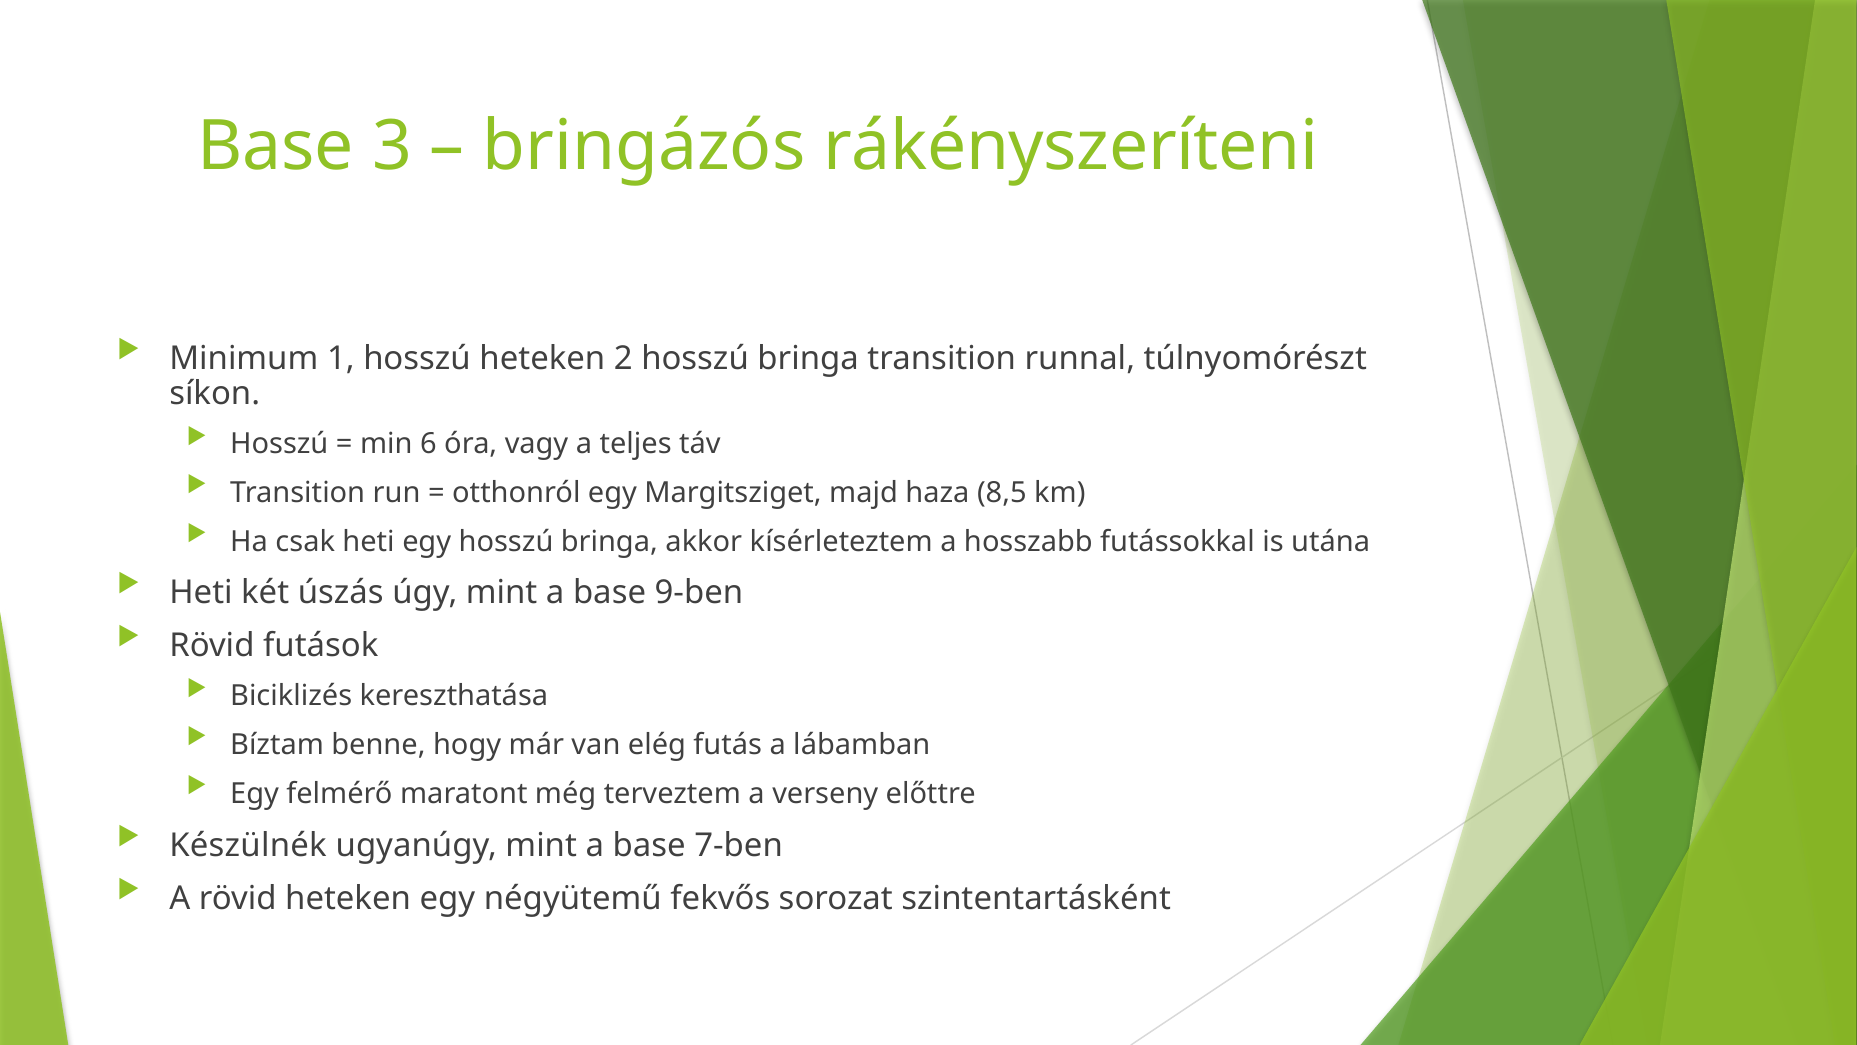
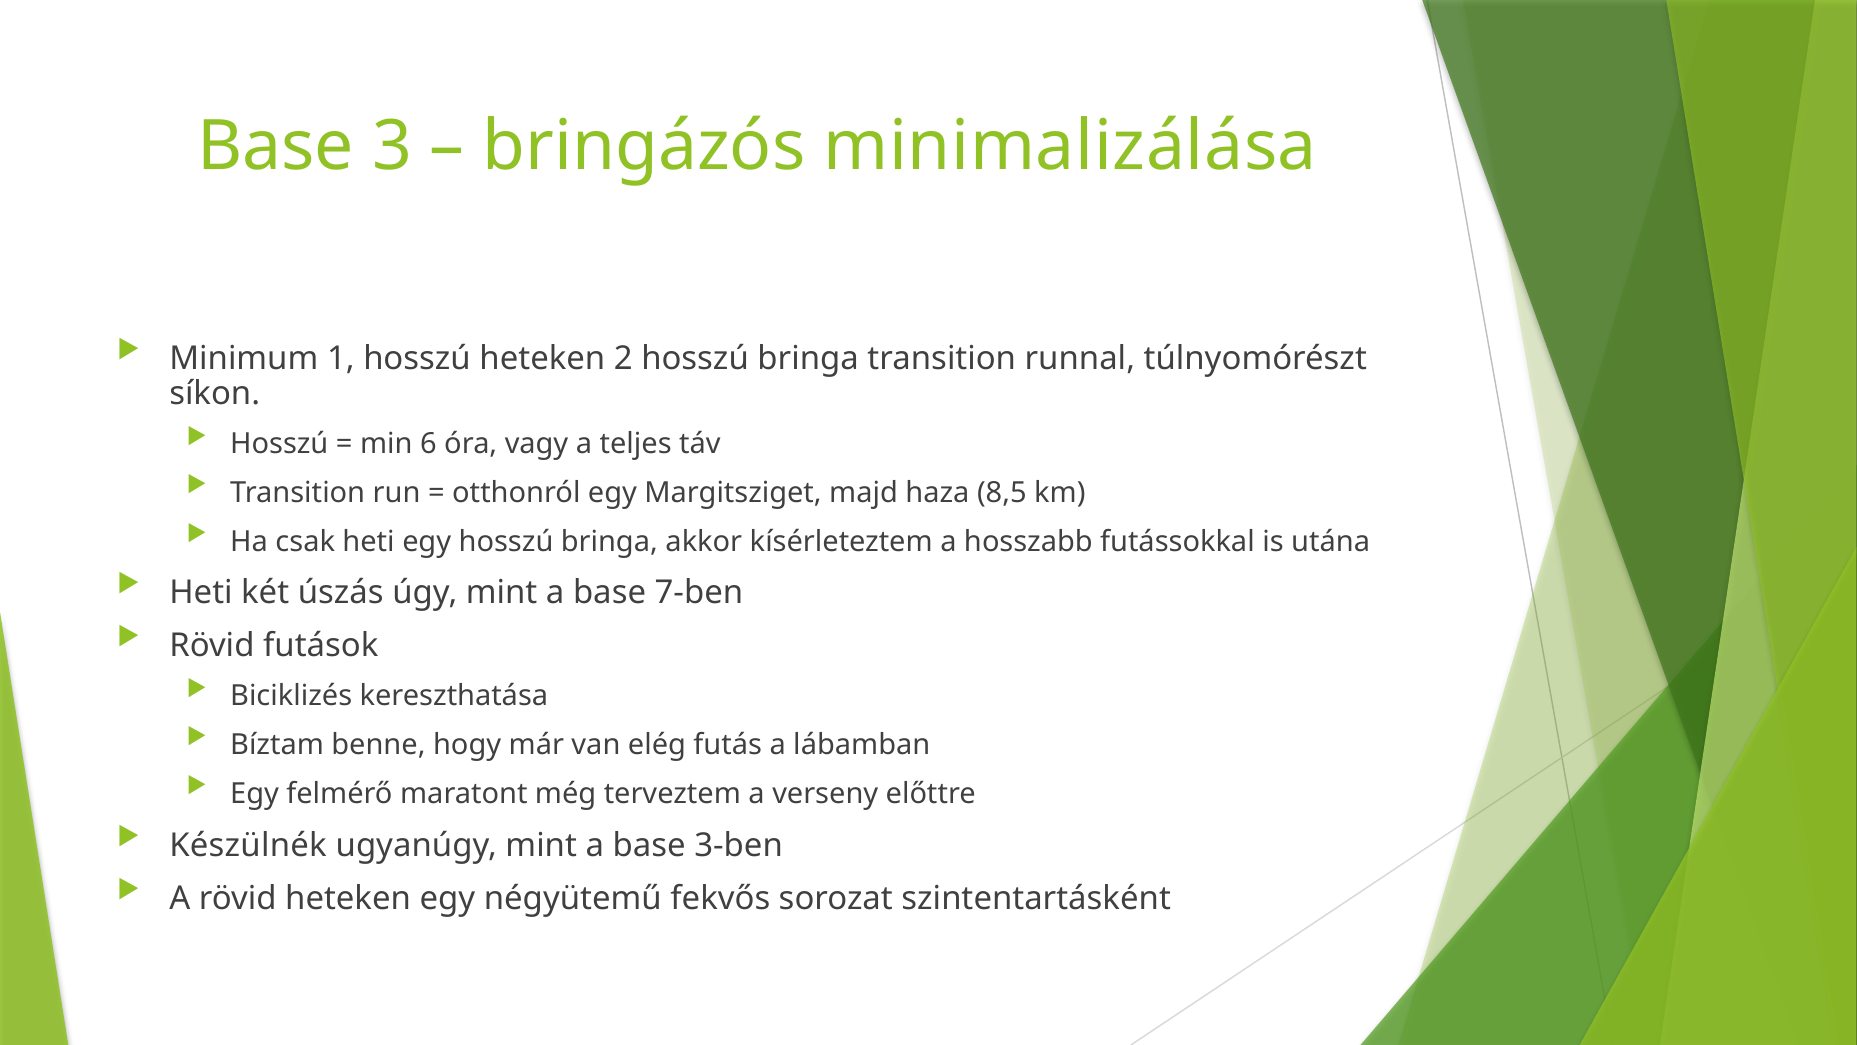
rákényszeríteni: rákényszeríteni -> minimalizálása (1070, 146)
9-ben: 9-ben -> 7-ben (699, 593)
7-ben: 7-ben -> 3-ben (739, 845)
